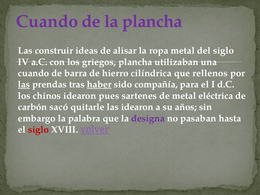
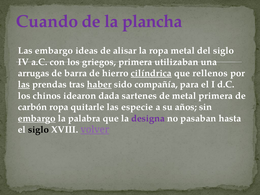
Las construir: construir -> embargo (54, 51)
griegos plancha: plancha -> primera (135, 62)
cuando: cuando -> arrugas (34, 73)
cilíndrica underline: none -> present (151, 73)
pues: pues -> dada (109, 96)
metal eléctrica: eléctrica -> primera (216, 96)
carbón sacó: sacó -> ropa (59, 107)
las idearon: idearon -> especie (137, 107)
embargo underline: none -> present (37, 118)
siglo colour: red -> black (39, 130)
